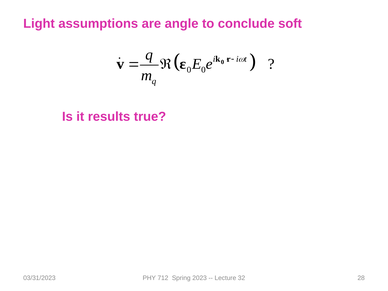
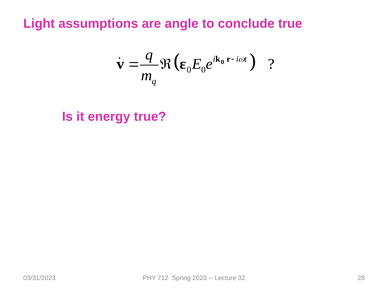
conclude soft: soft -> true (290, 24)
results: results -> energy (109, 117)
